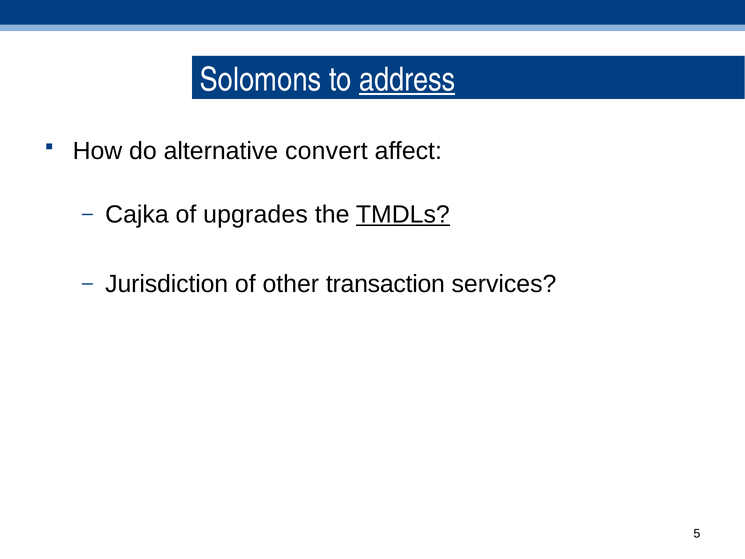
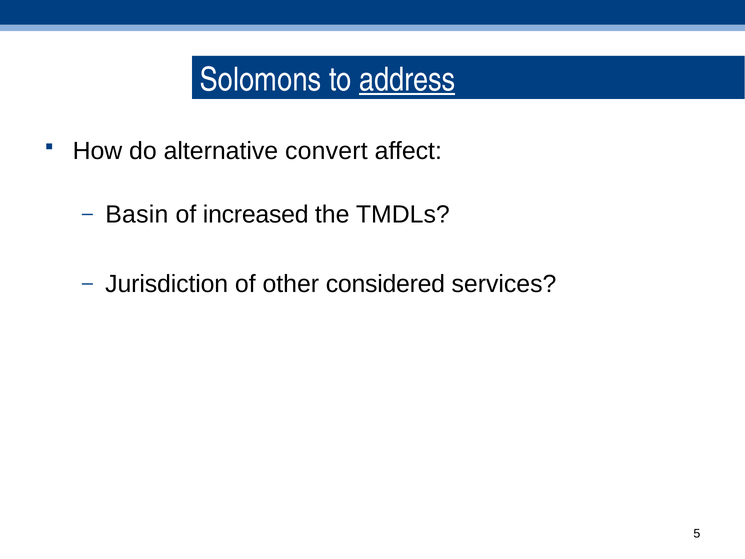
Cajka: Cajka -> Basin (137, 215)
upgrades: upgrades -> increased (256, 215)
TMDLs underline: present -> none (403, 215)
transaction: transaction -> considered (385, 284)
